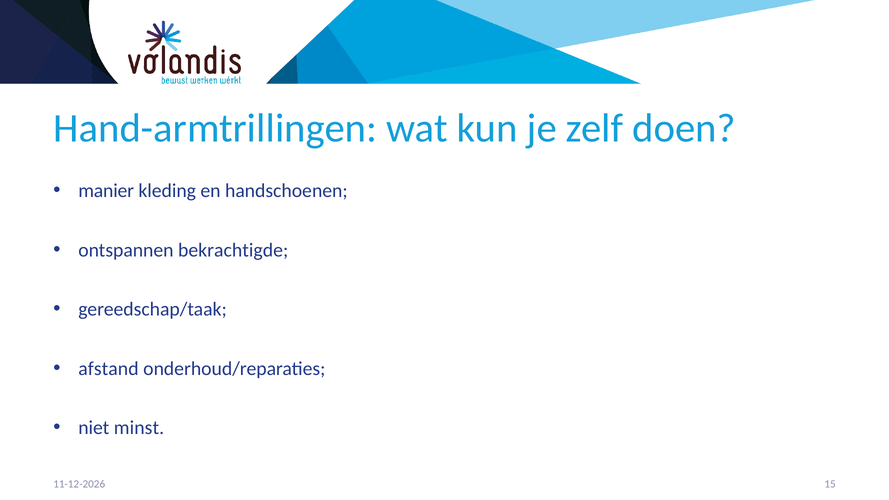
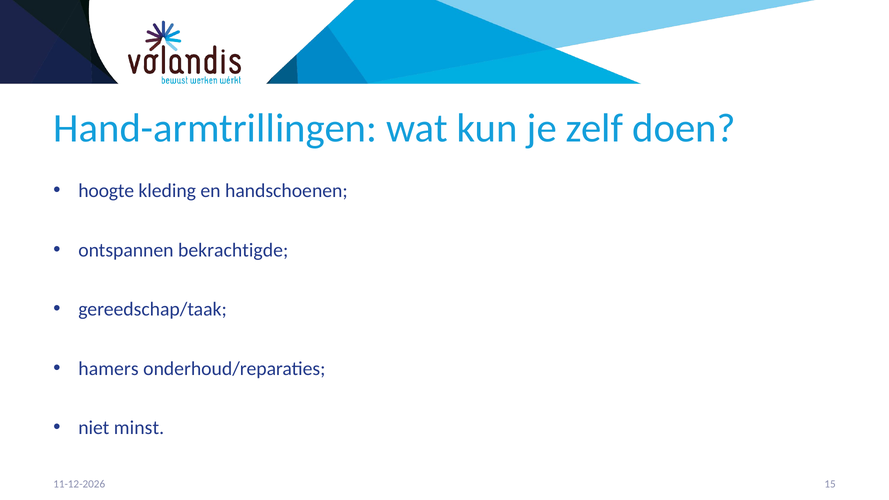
manier: manier -> hoogte (106, 191)
afstand: afstand -> hamers (108, 369)
